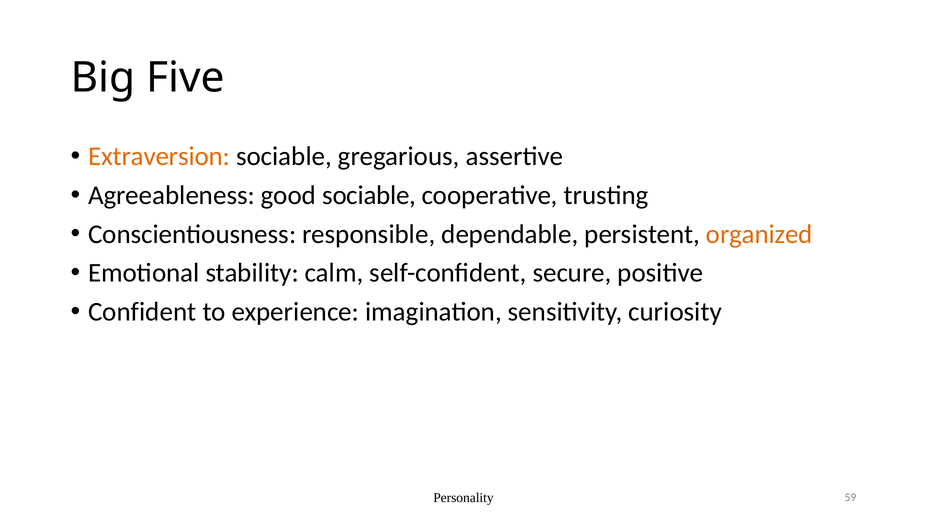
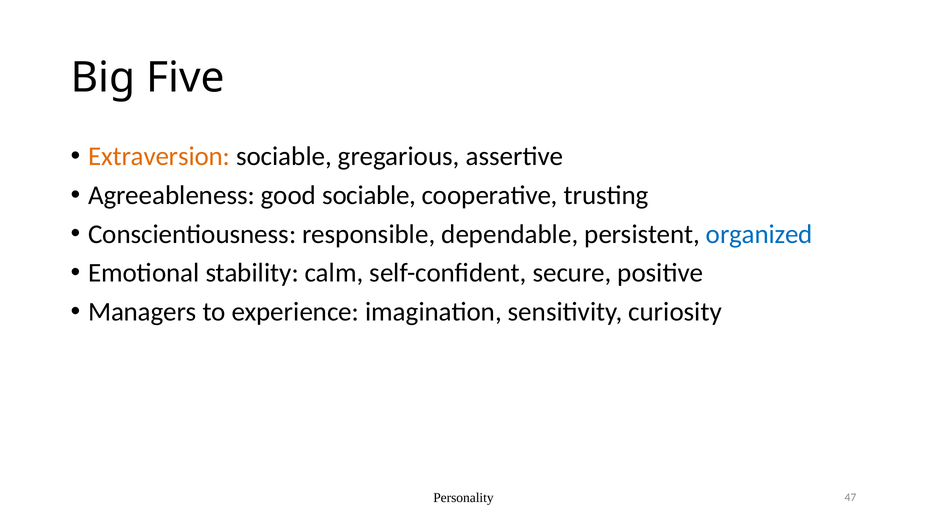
organized colour: orange -> blue (759, 234)
Confident: Confident -> Managers (142, 312)
59: 59 -> 47 (850, 498)
